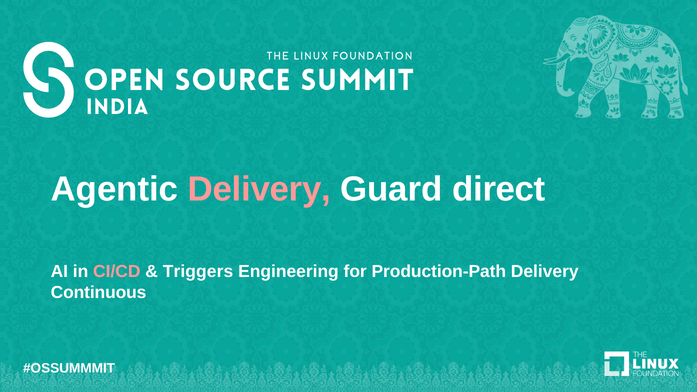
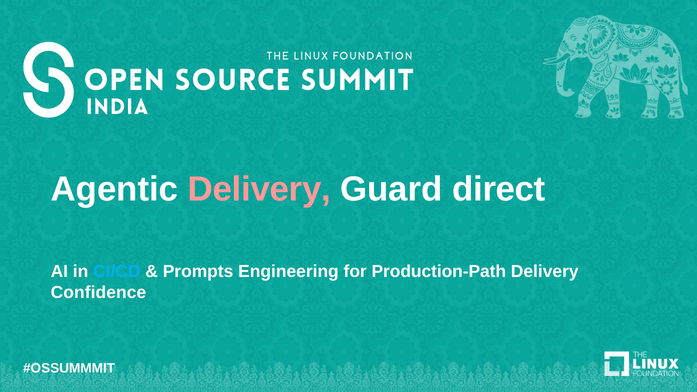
CI/CD colour: pink -> light blue (117, 271)
Triggers: Triggers -> Prompts (198, 271)
Continuous: Continuous -> Confidence (98, 292)
